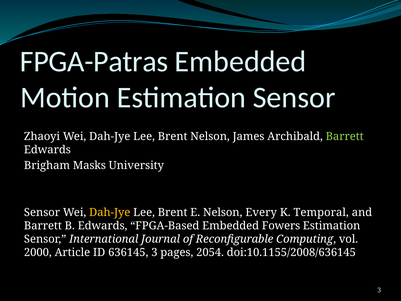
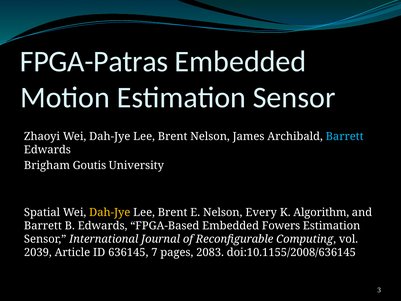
Barrett colour: light green -> light blue (345, 136)
Masks: Masks -> Goutis (89, 165)
Sensor: Sensor -> Spatial (42, 212)
Temporal: Temporal -> Algorithm (321, 212)
2000: 2000 -> 2039 (38, 252)
636145 3: 3 -> 7 (154, 252)
2054: 2054 -> 2083 (210, 252)
